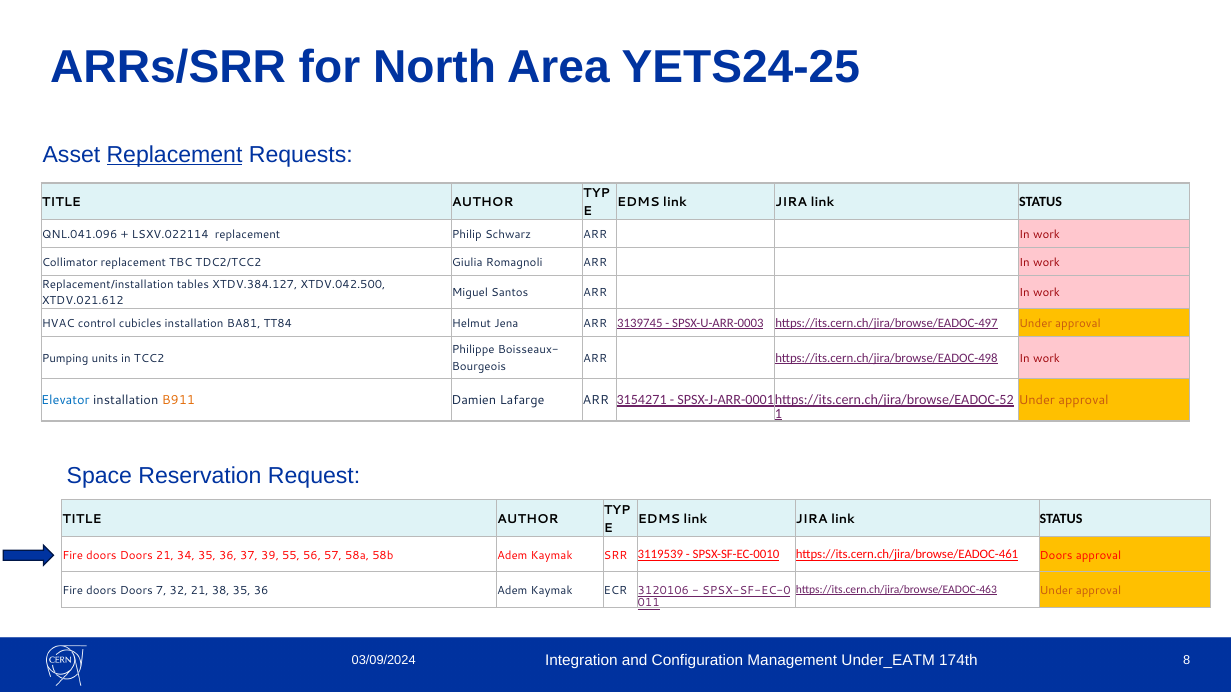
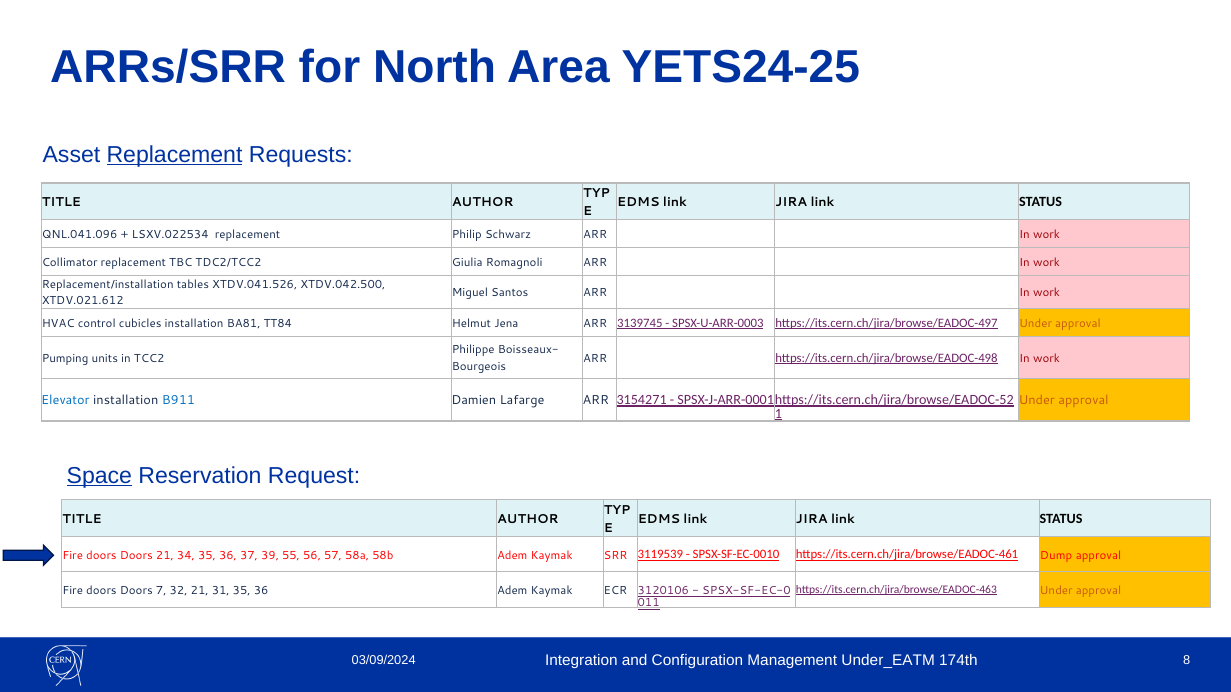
LSXV.022114: LSXV.022114 -> LSXV.022534 (170, 235)
XTDV.384.127: XTDV.384.127 -> XTDV.041.526 (255, 285)
B911 colour: orange -> blue (178, 401)
Space underline: none -> present (99, 476)
https://its.cern.ch/jira/browse/EADOC-461 Doors: Doors -> Dump (1056, 556)
38: 38 -> 31 (221, 591)
